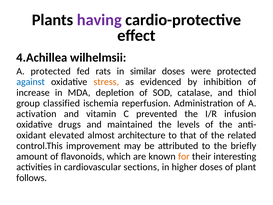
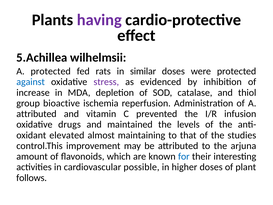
4.Achillea: 4.Achillea -> 5.Achillea (42, 58)
stress colour: orange -> purple (106, 82)
classified: classified -> bioactive (62, 103)
activation: activation -> attributed (36, 114)
architecture: architecture -> maintaining (142, 135)
related: related -> studies (242, 135)
briefly: briefly -> arjuna (243, 146)
for colour: orange -> blue (184, 156)
sections: sections -> possible (141, 167)
